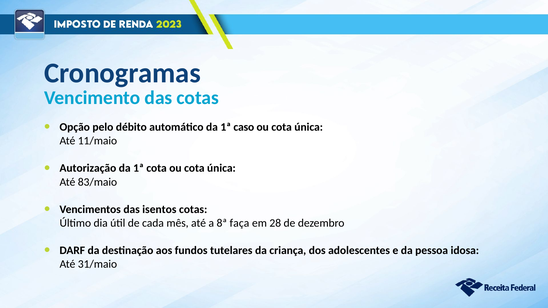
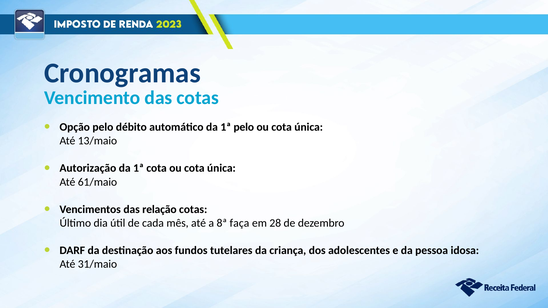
1ª caso: caso -> pelo (244, 127)
11/maio: 11/maio -> 13/maio (97, 141)
83/maio: 83/maio -> 61/maio (97, 182)
isentos: isentos -> relação (159, 209)
